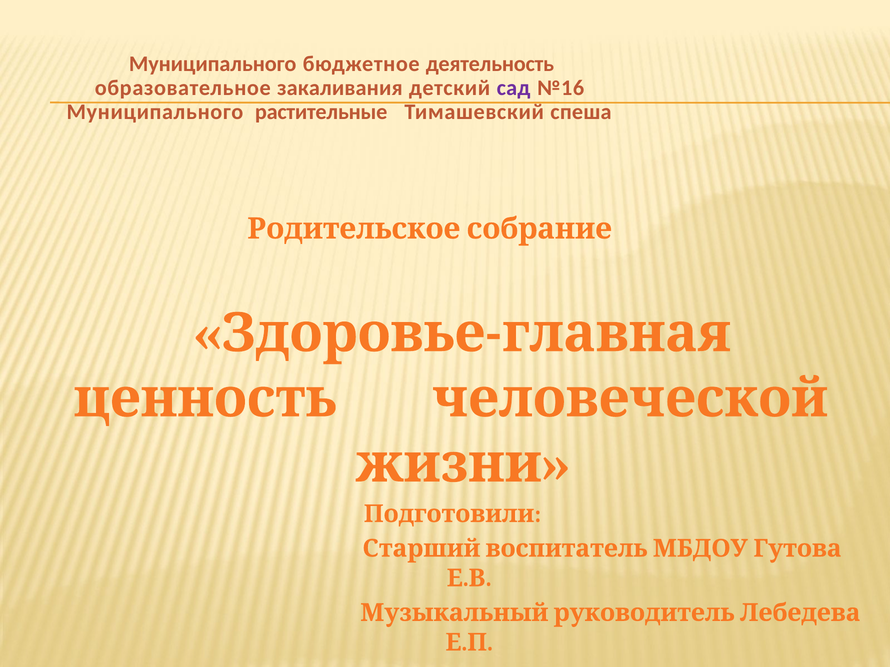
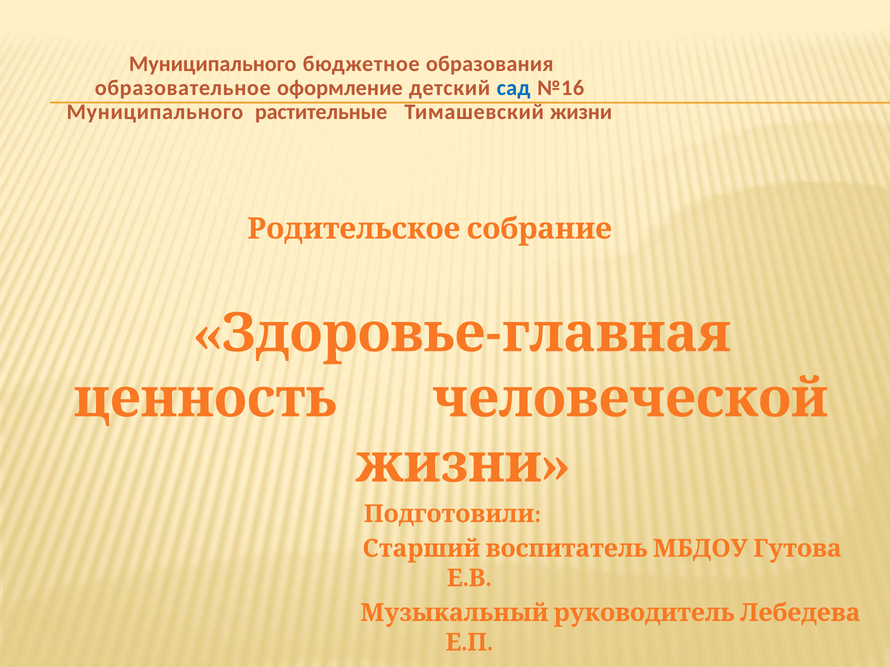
деятельность: деятельность -> образования (490, 64)
закаливания: закаливания -> оформление (340, 88)
сад colour: purple -> blue (514, 88)
Тимашевский спеша: спеша -> жизни (581, 112)
